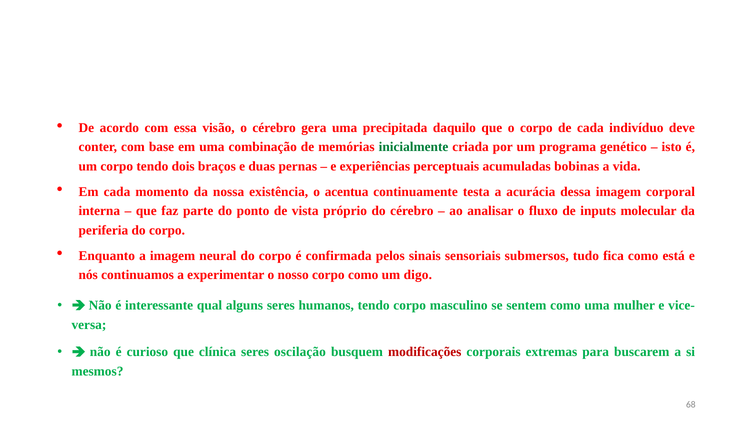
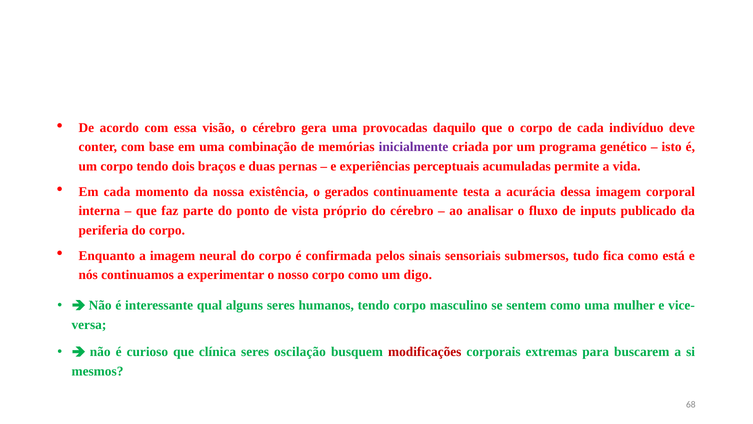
precipitada: precipitada -> provocadas (395, 128)
inicialmente colour: green -> purple (414, 147)
bobinas: bobinas -> permite (577, 166)
acentua: acentua -> gerados (347, 192)
molecular: molecular -> publicado (648, 211)
